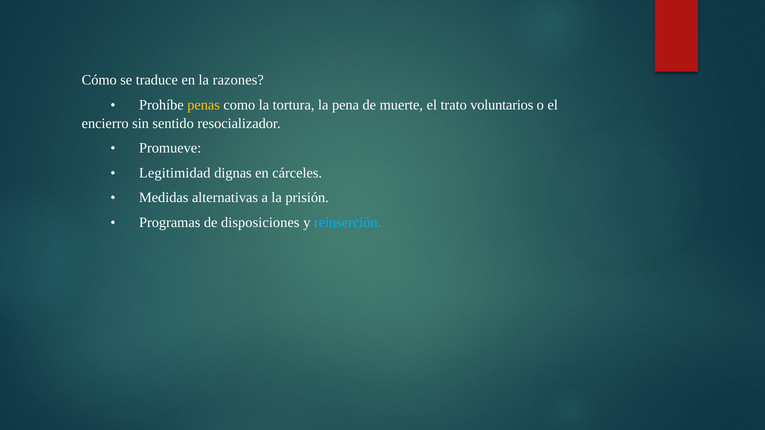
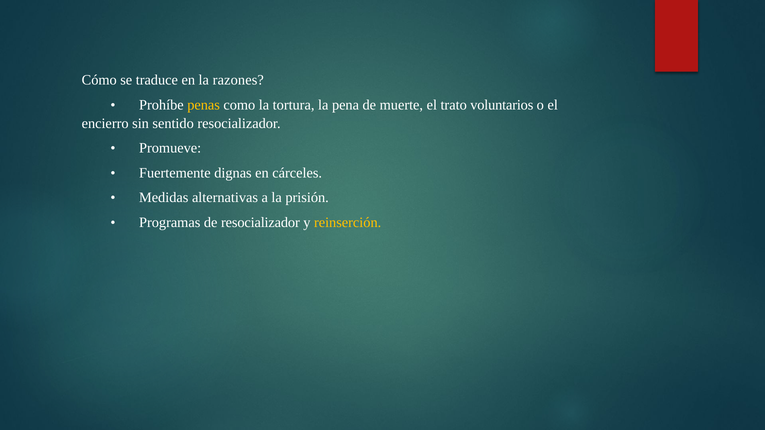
Legitimidad: Legitimidad -> Fuertemente (175, 173)
de disposiciones: disposiciones -> resocializador (260, 223)
reinserción colour: light blue -> yellow (348, 223)
